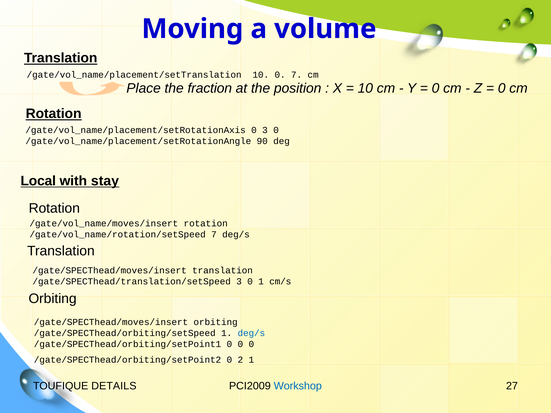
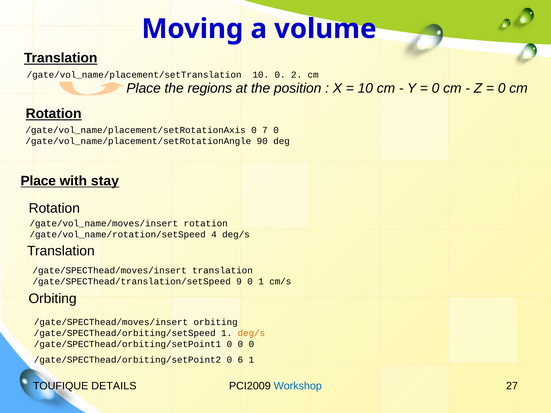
0 7: 7 -> 2 (297, 75)
fraction: fraction -> regions (210, 88)
0 3: 3 -> 7 (265, 130)
Local: Local -> Place (38, 181)
/gate/vol_name/rotation/setSpeed 7: 7 -> 4 (214, 235)
/gate/SPECThead/translation/setSpeed 3: 3 -> 9 (239, 282)
deg/s colour: blue -> orange (251, 333)
2: 2 -> 6 (240, 360)
